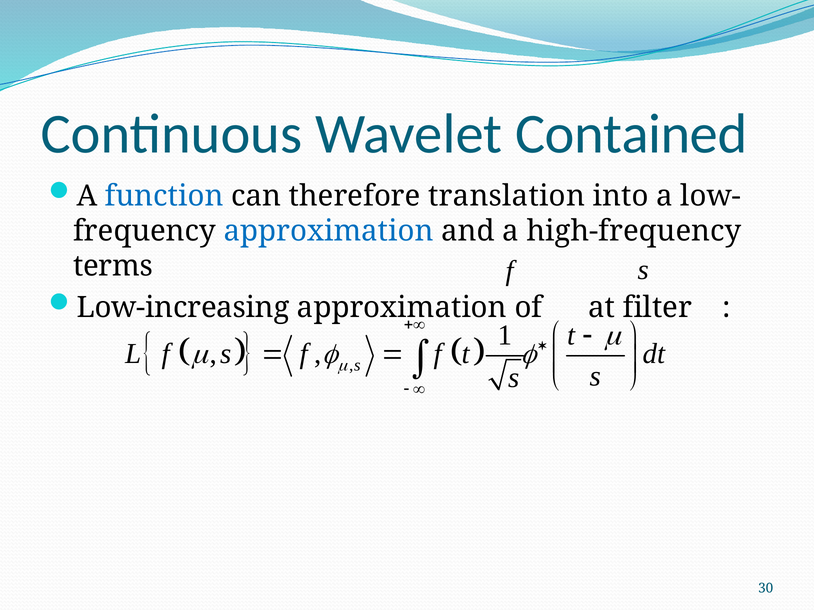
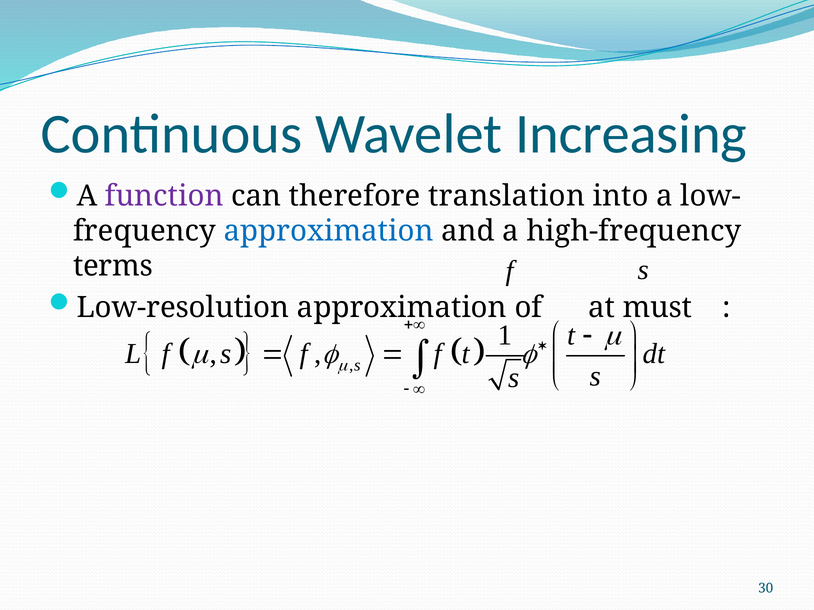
Contained: Contained -> Increasing (631, 134)
function colour: blue -> purple (164, 196)
Low-increasing: Low-increasing -> Low-resolution (183, 308)
filter: filter -> must (657, 308)
